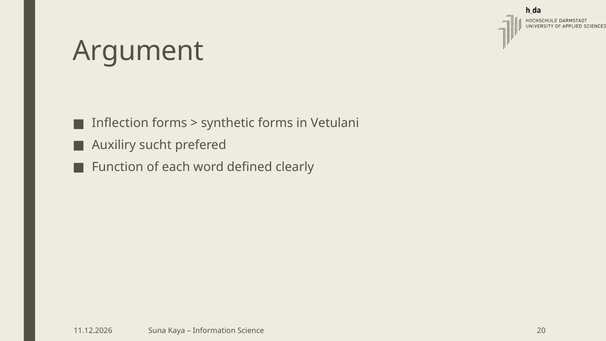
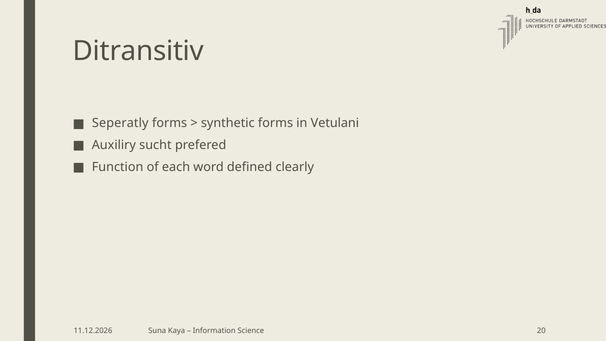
Argument: Argument -> Ditransitiv (138, 51)
Inflection: Inflection -> Seperatly (120, 123)
